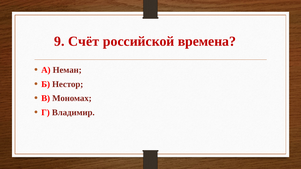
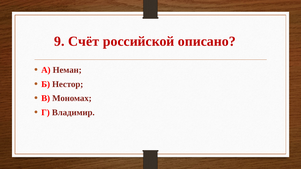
времена: времена -> описано (207, 41)
